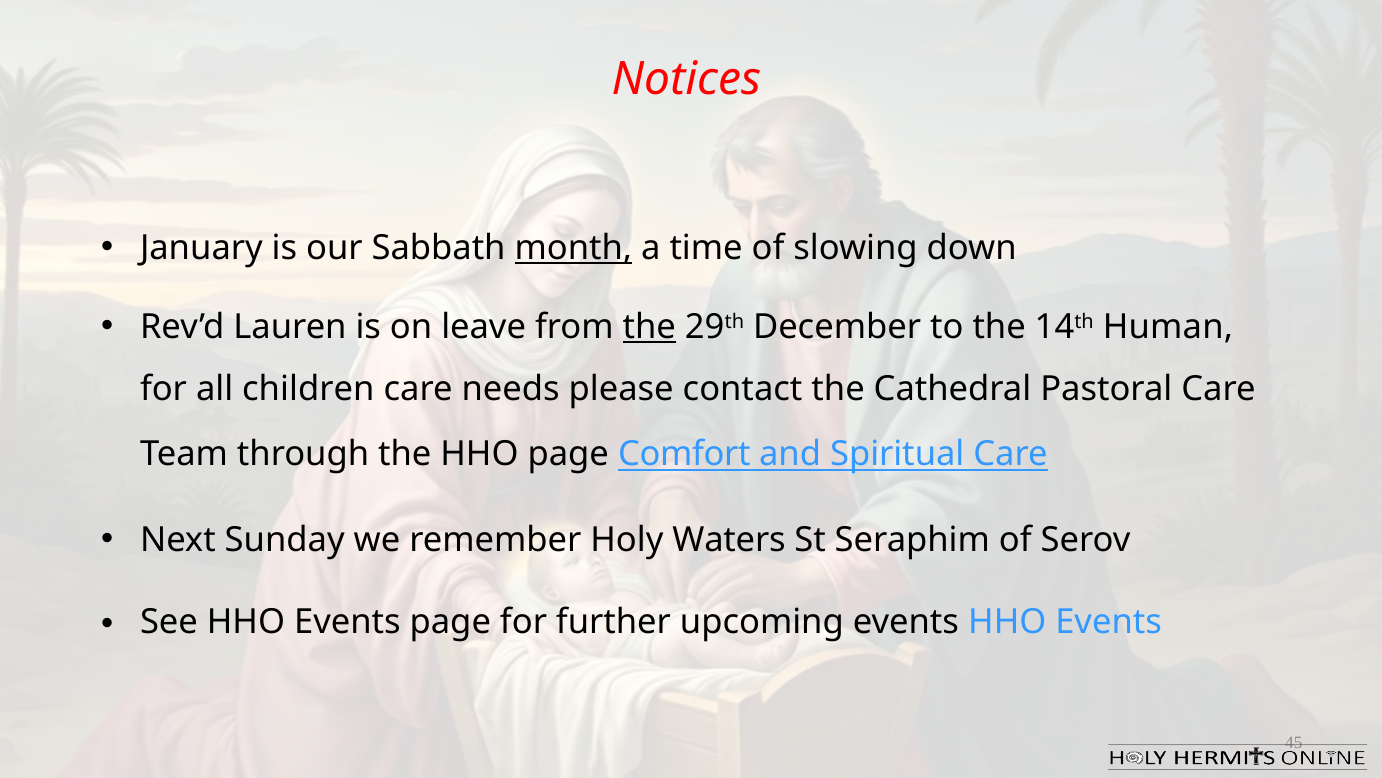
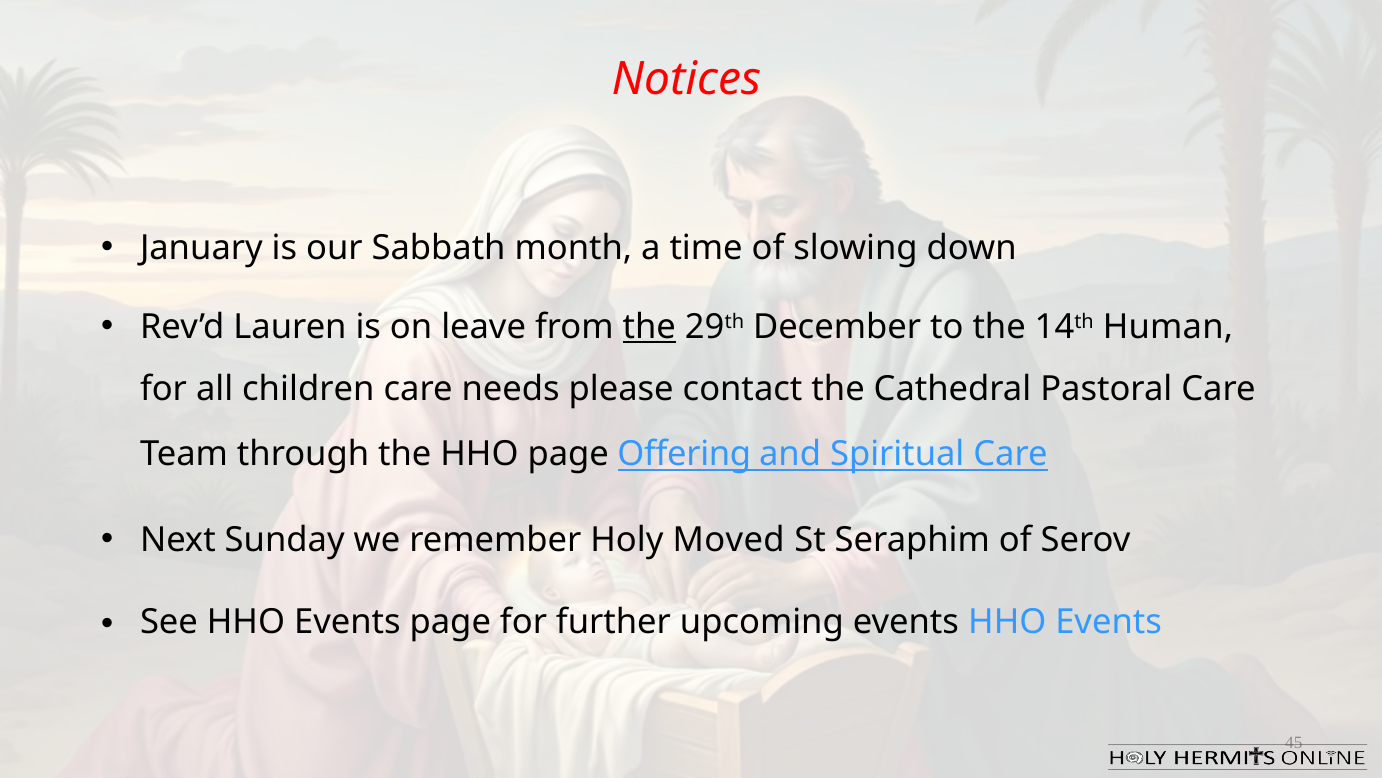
month underline: present -> none (573, 247)
Comfort: Comfort -> Offering (684, 454)
Waters: Waters -> Moved (729, 539)
